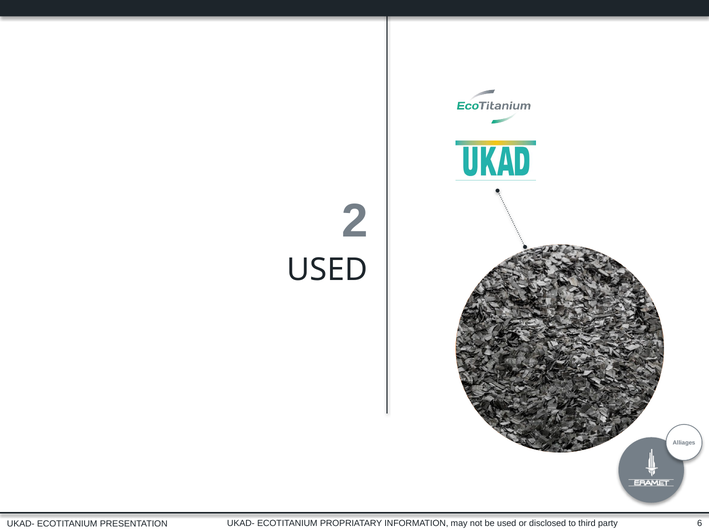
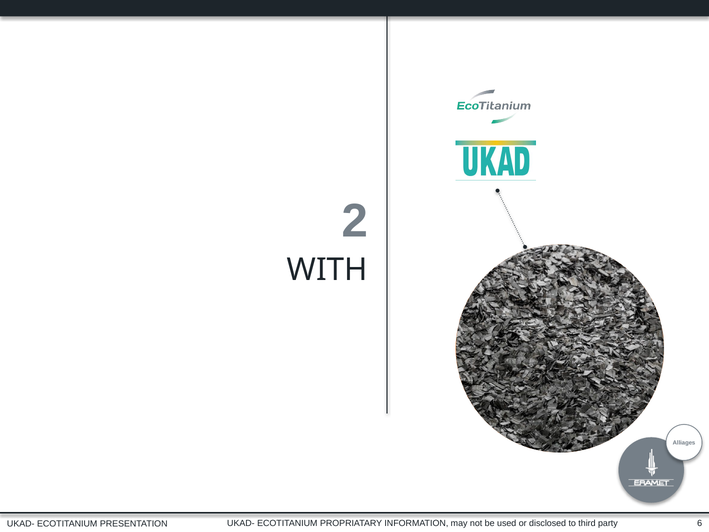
USED: USED -> WITH (327, 270)
